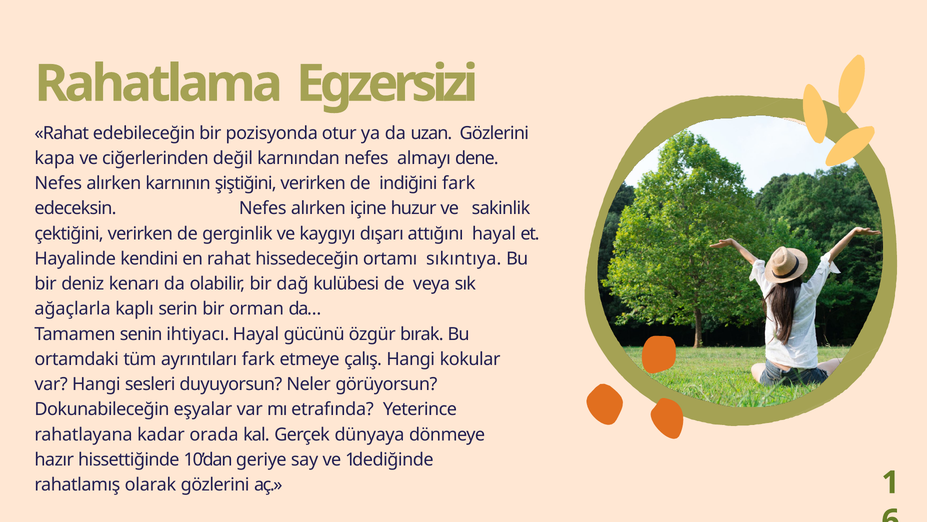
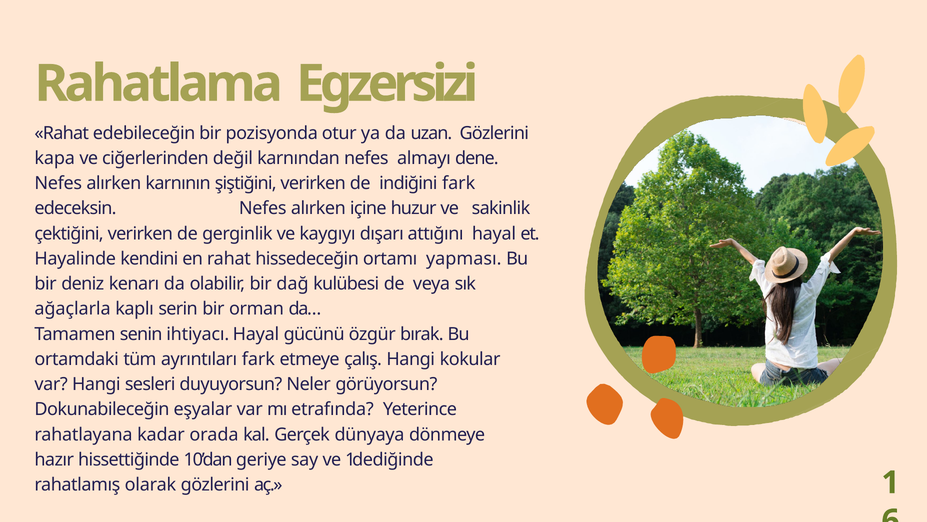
sıkıntıya: sıkıntıya -> yapması (464, 259)
